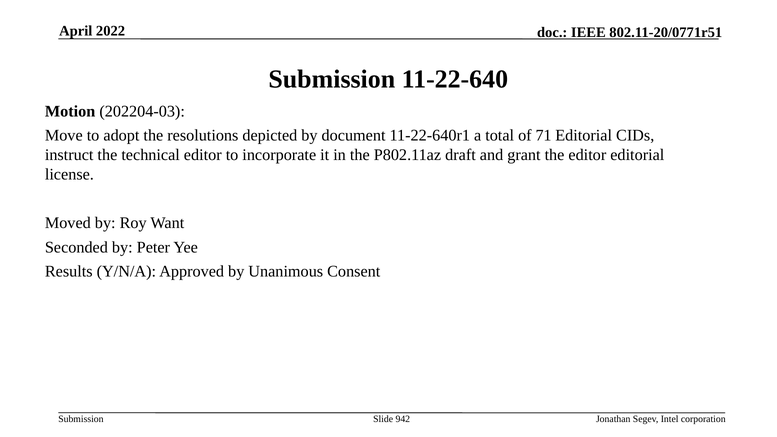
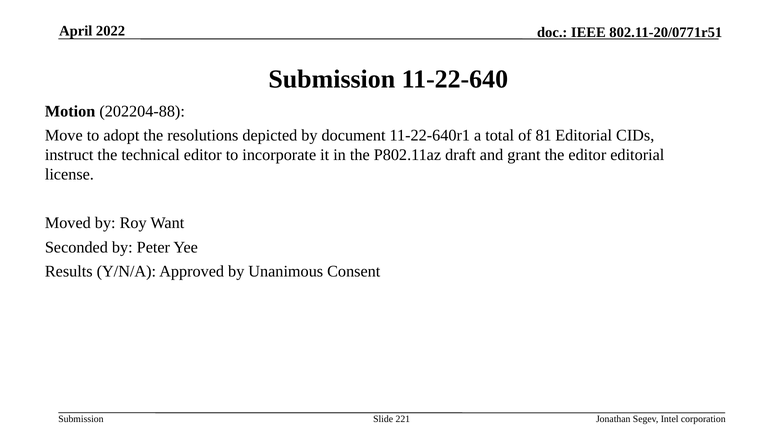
202204-03: 202204-03 -> 202204-88 (142, 111)
71: 71 -> 81 (544, 136)
942: 942 -> 221 (403, 419)
